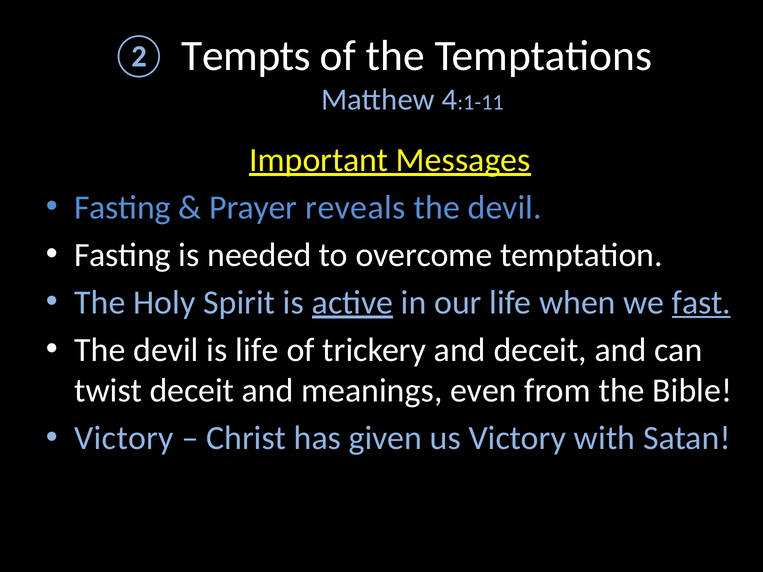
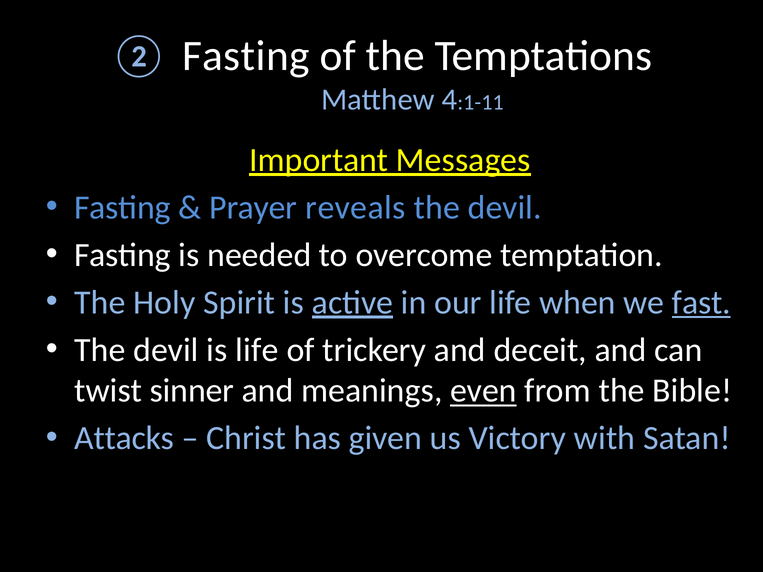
Tempts: Tempts -> Fasting (246, 56)
twist deceit: deceit -> sinner (192, 391)
even underline: none -> present (483, 391)
Victory: Victory -> Attacks (124, 438)
